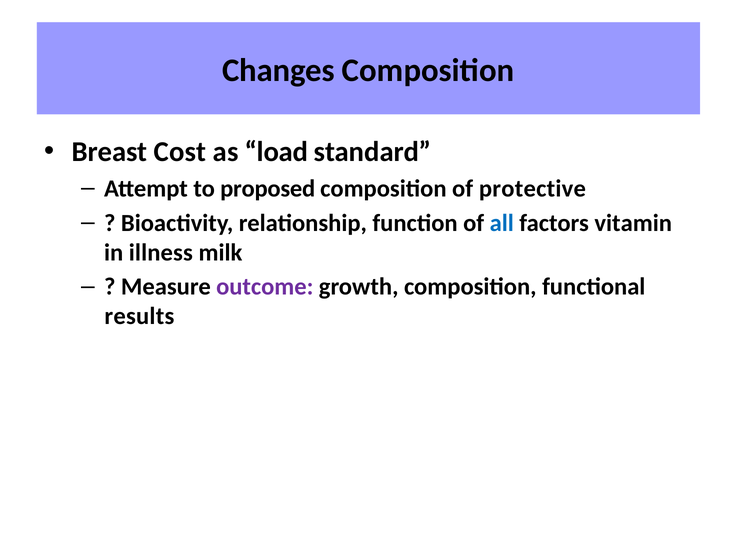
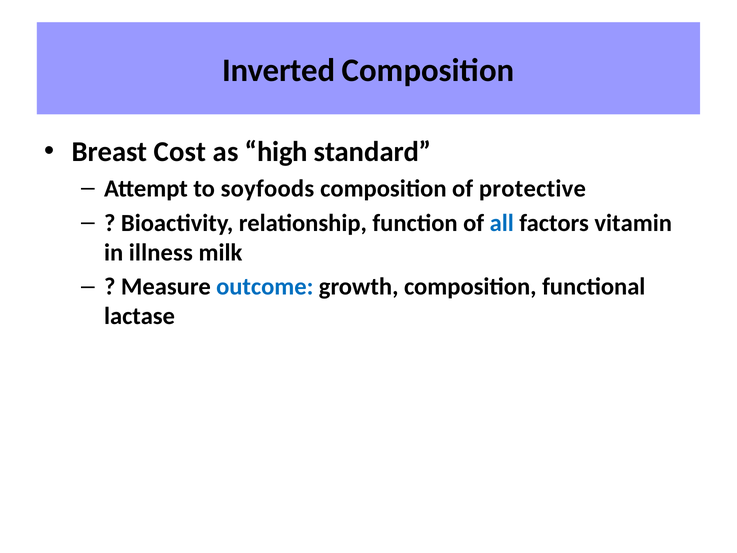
Changes: Changes -> Inverted (279, 70)
load: load -> high (276, 152)
proposed: proposed -> soyfoods (267, 188)
outcome colour: purple -> blue (265, 287)
results: results -> lactase (140, 316)
